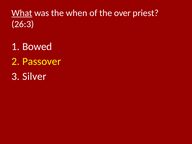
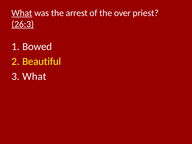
when: when -> arrest (77, 13)
26:3 underline: none -> present (23, 24)
Passover: Passover -> Beautiful (42, 61)
Silver: Silver -> What (34, 76)
